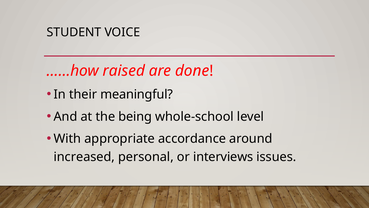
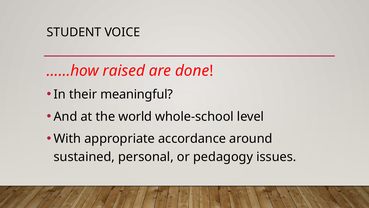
being: being -> world (135, 116)
increased: increased -> sustained (84, 157)
interviews: interviews -> pedagogy (223, 157)
